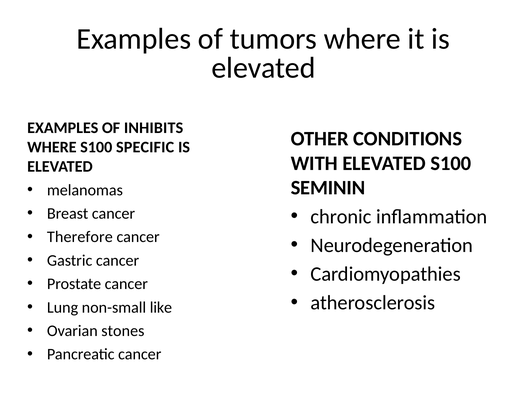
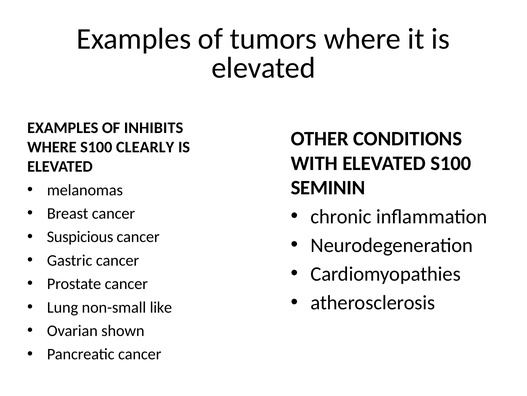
SPECIFIC: SPECIFIC -> CLEARLY (145, 147)
Therefore: Therefore -> Suspicious (80, 237)
stones: stones -> shown (123, 330)
